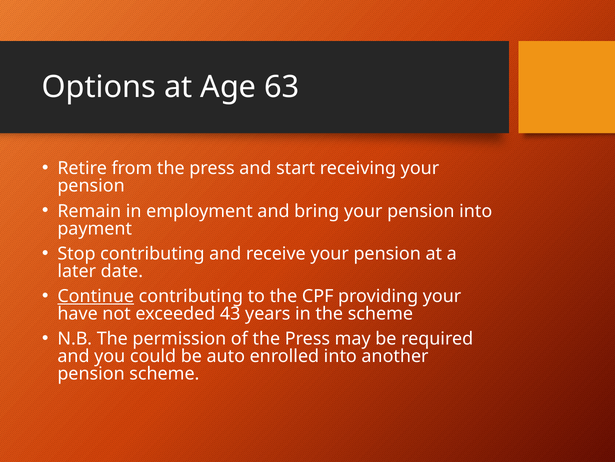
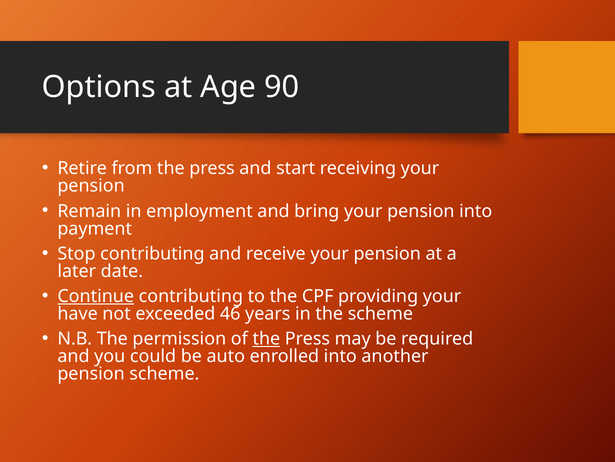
63: 63 -> 90 (282, 87)
43: 43 -> 46 (230, 313)
the underline: none -> present (266, 338)
